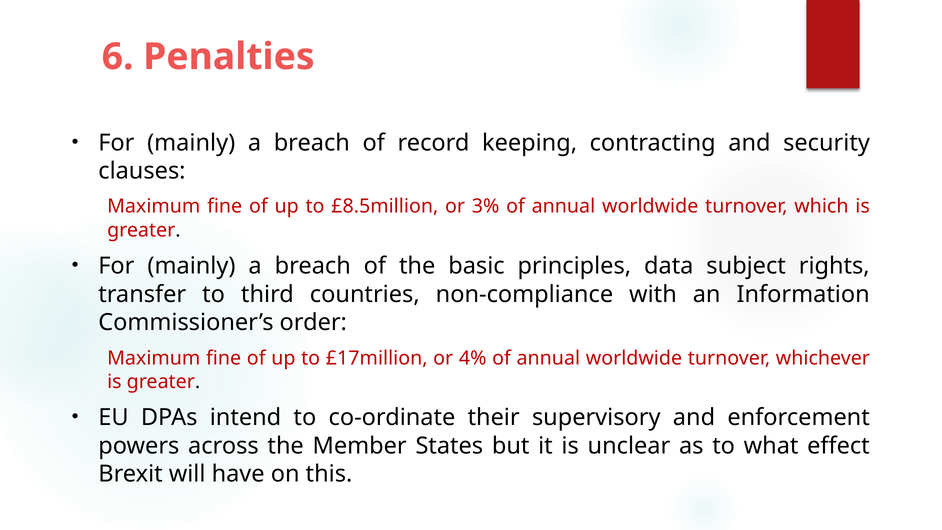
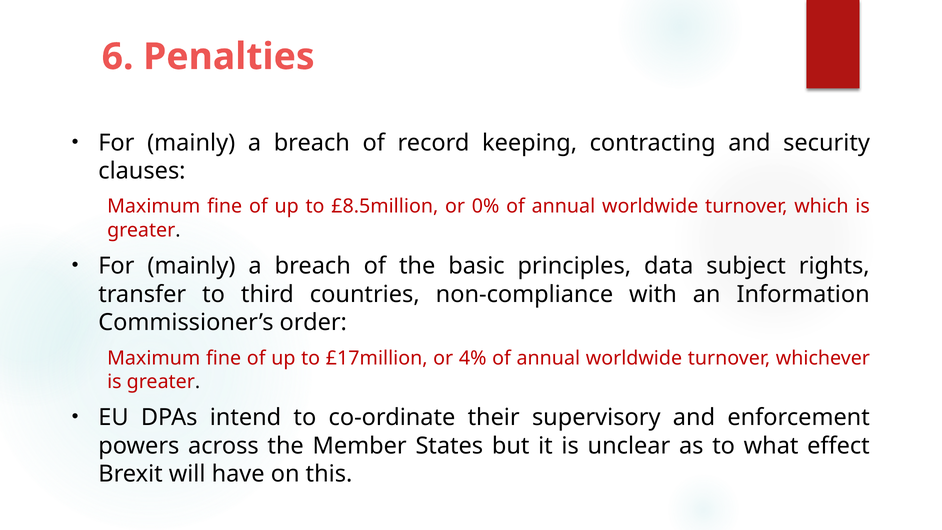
3%: 3% -> 0% (486, 206)
